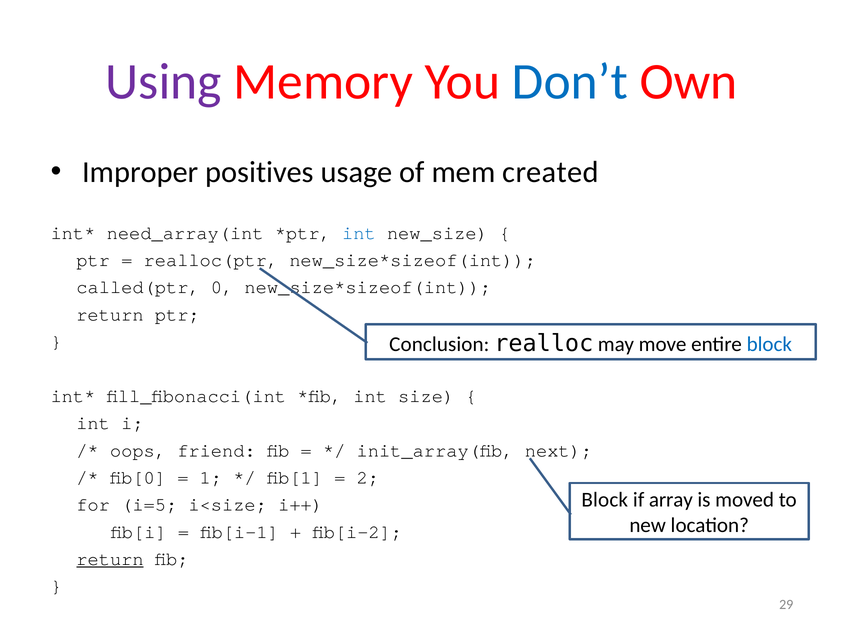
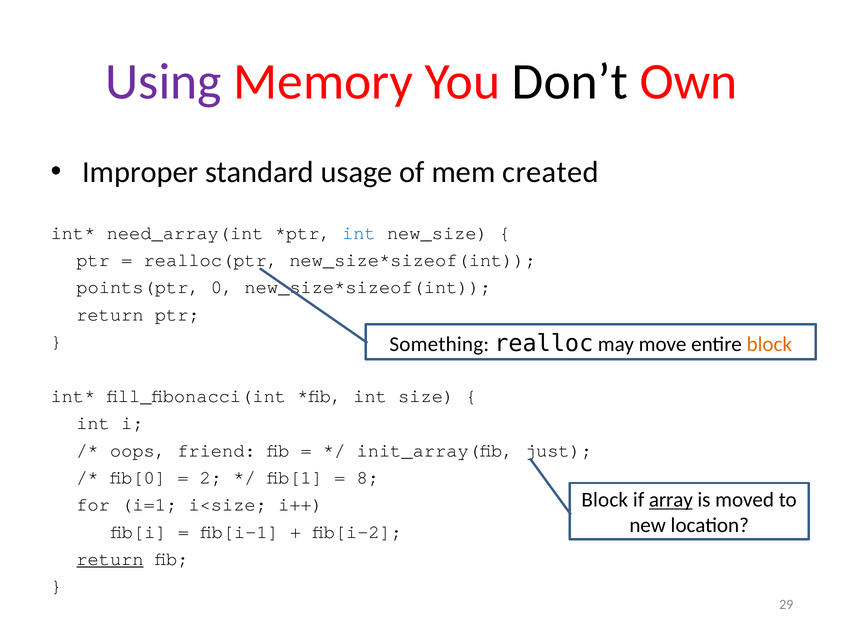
Don’t colour: blue -> black (570, 82)
positives: positives -> standard (260, 172)
called(ptr: called(ptr -> points(ptr (138, 287)
Conclusion: Conclusion -> Something (439, 344)
block colour: blue -> orange (769, 344)
next: next -> just (558, 450)
1: 1 -> 2 (211, 478)
2: 2 -> 8 (368, 478)
array underline: none -> present (671, 500)
i=5: i=5 -> i=1 (149, 505)
